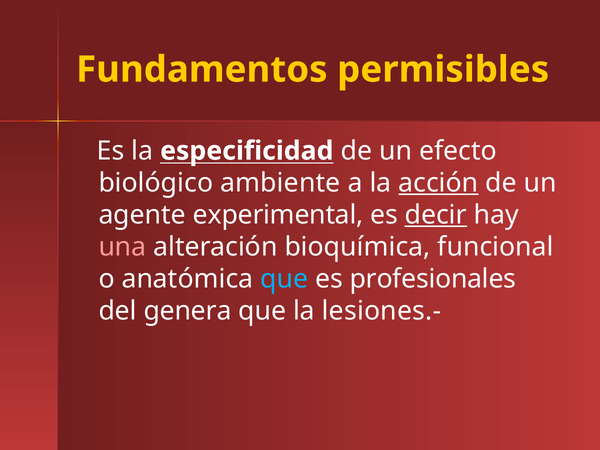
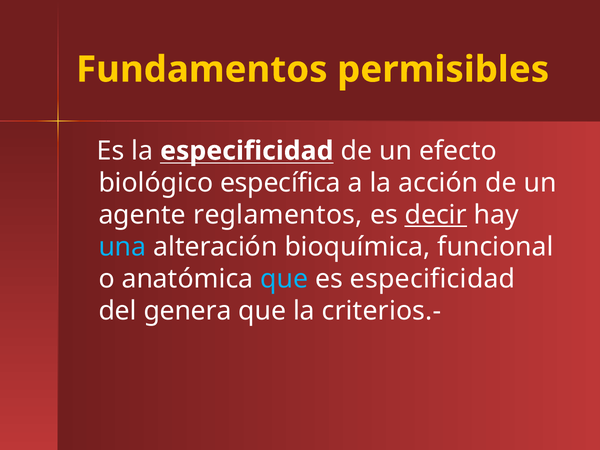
ambiente: ambiente -> específica (281, 183)
acción underline: present -> none (438, 183)
experimental: experimental -> reglamentos (278, 215)
una colour: pink -> light blue (122, 247)
es profesionales: profesionales -> especificidad (433, 279)
lesiones.-: lesiones.- -> criterios.- (382, 311)
